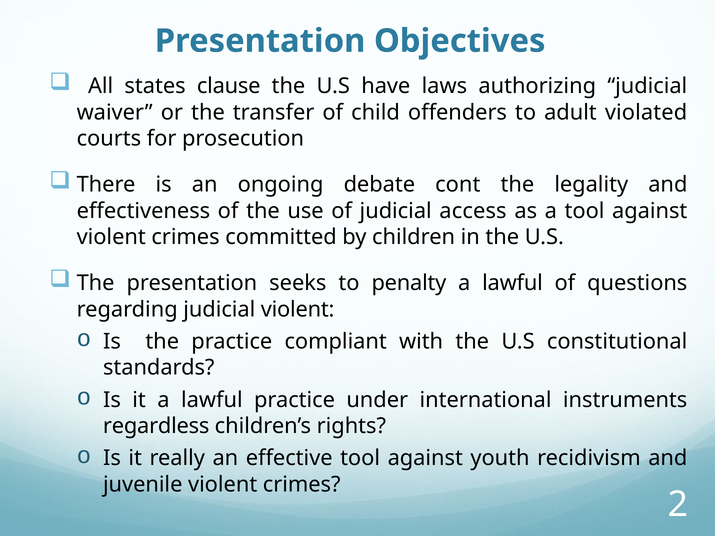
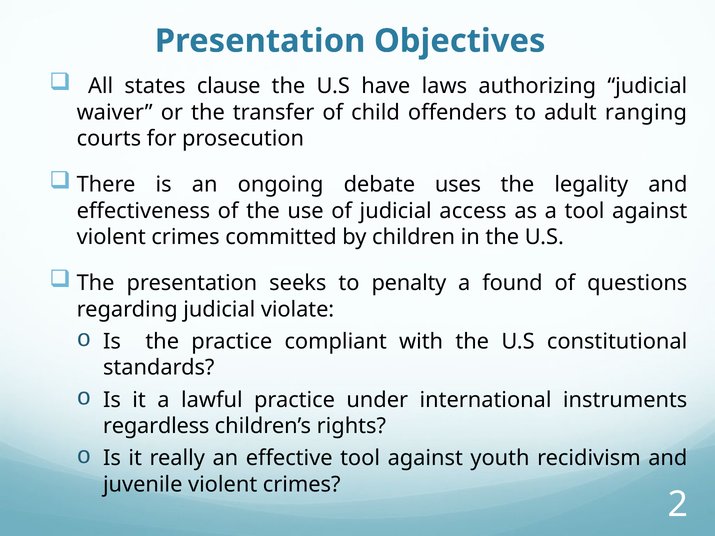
violated: violated -> ranging (646, 112)
cont: cont -> uses (458, 185)
lawful: lawful -> found (512, 283)
judicial violent: violent -> violate (298, 309)
